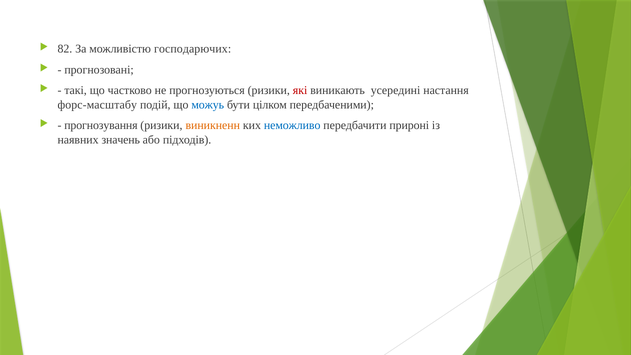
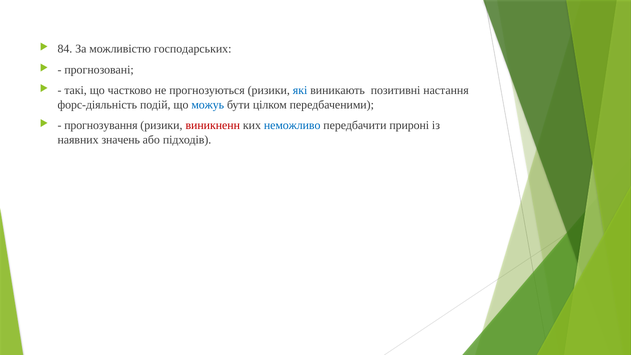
82: 82 -> 84 (65, 49)
господарючих: господарючих -> господарських (193, 49)
які colour: red -> blue (300, 91)
усередині: усередині -> позитивні (396, 91)
форс-масштабу: форс-масштабу -> форс-діяльність (97, 105)
виникненн colour: orange -> red (213, 125)
